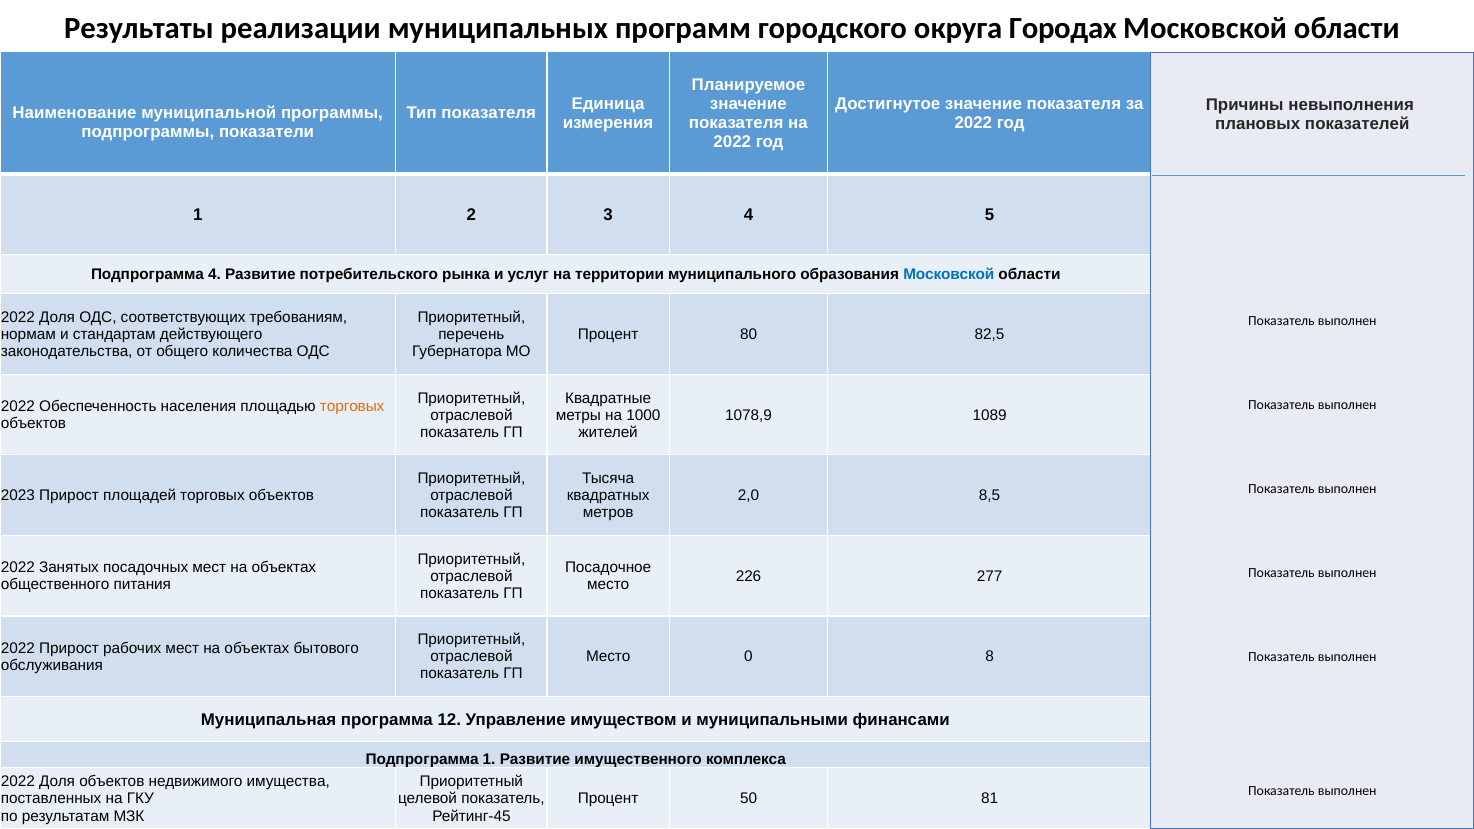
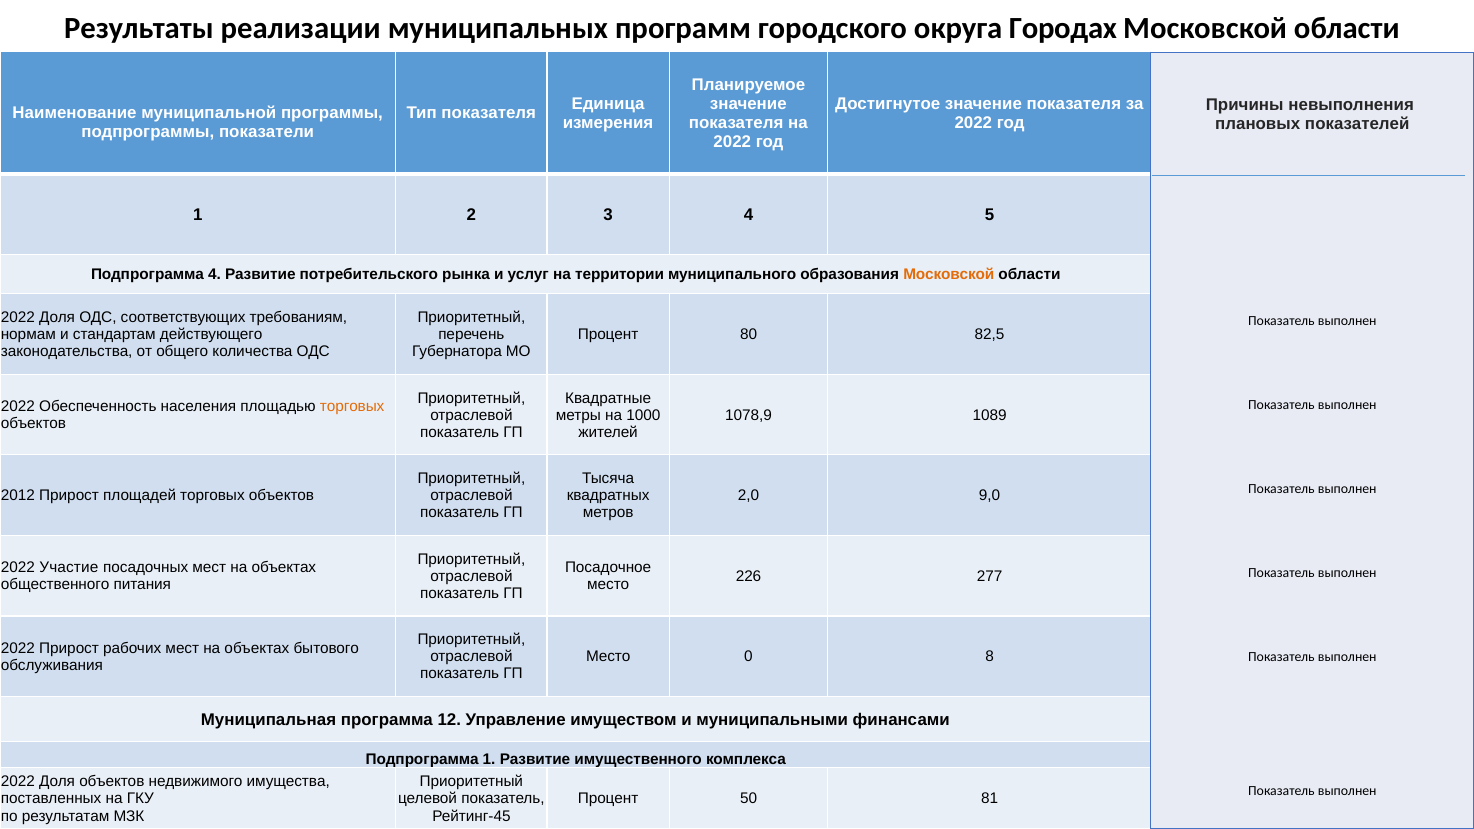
Московской colour: blue -> orange (949, 275)
2023: 2023 -> 2012 (18, 496)
8,5: 8,5 -> 9,0 (990, 496)
Занятых: Занятых -> Участие (69, 568)
